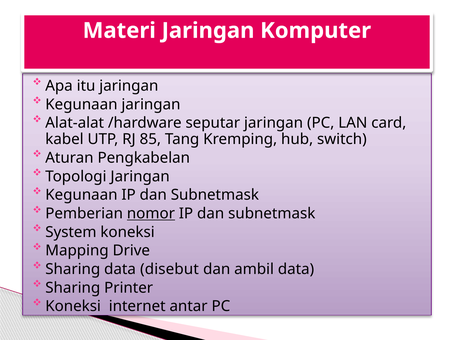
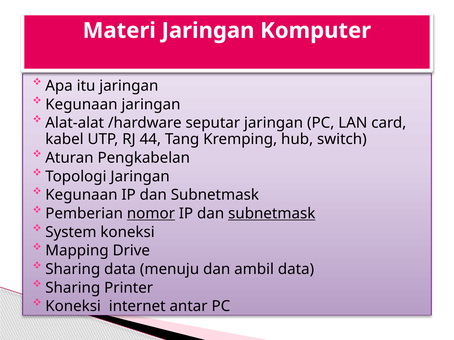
85: 85 -> 44 (150, 139)
subnetmask underline: none -> present (272, 214)
disebut: disebut -> menuju (170, 270)
